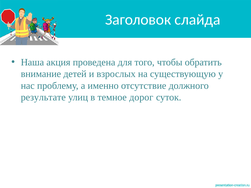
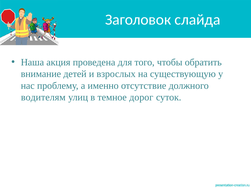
результате: результате -> водителям (43, 97)
